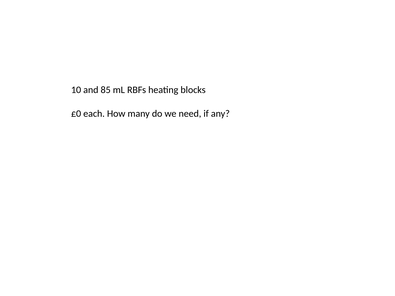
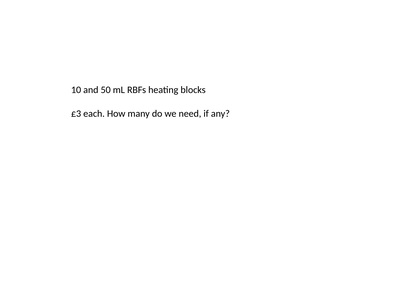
85: 85 -> 50 (106, 90)
£0: £0 -> £3 (76, 114)
